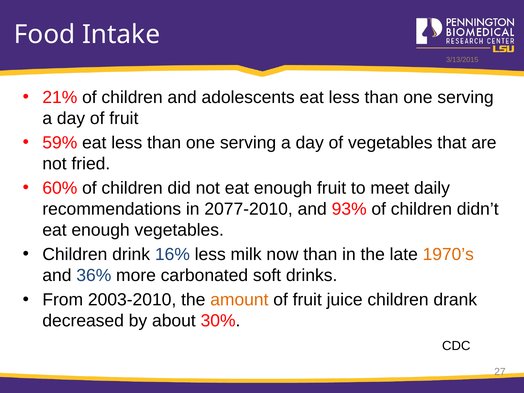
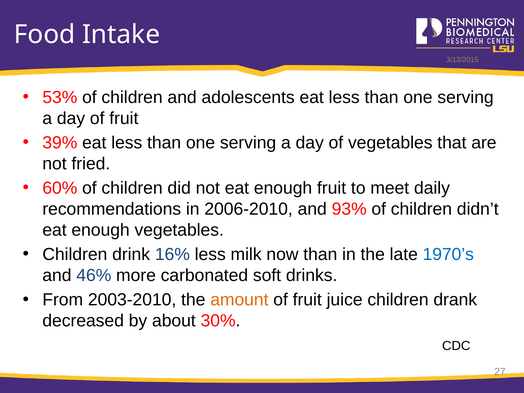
21%: 21% -> 53% (60, 97)
59%: 59% -> 39% (60, 143)
2077-2010: 2077-2010 -> 2006-2010 (249, 209)
1970’s colour: orange -> blue (448, 254)
36%: 36% -> 46% (94, 275)
